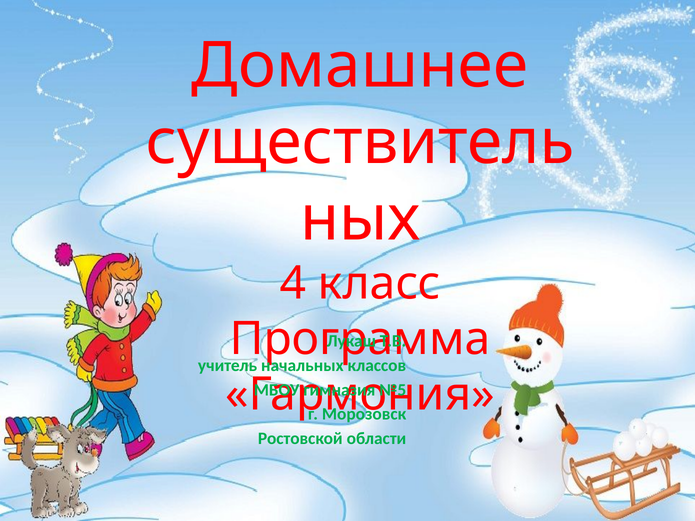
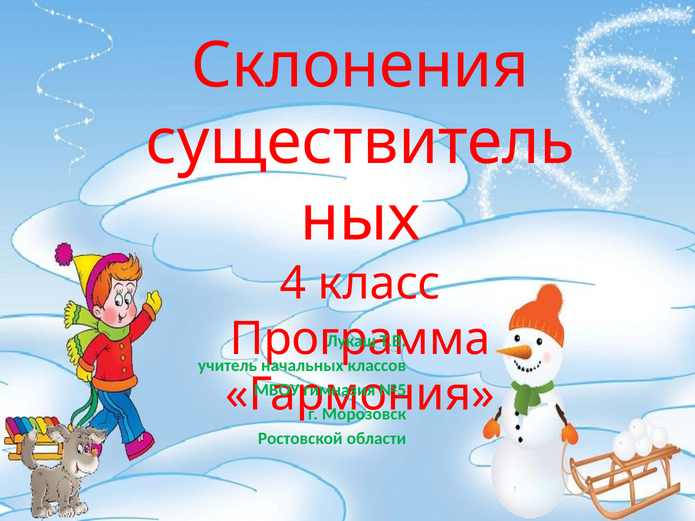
Домашнее: Домашнее -> Склонения (360, 66)
